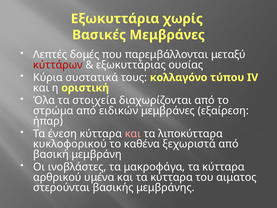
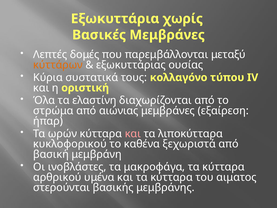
κύττάρων colour: red -> orange (58, 65)
στοιχεία: στοιχεία -> ελαστίνη (94, 100)
ειδικών: ειδικών -> αιώνιας (119, 111)
ένεση: ένεση -> ωρών (62, 133)
